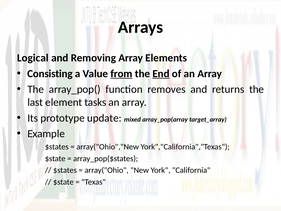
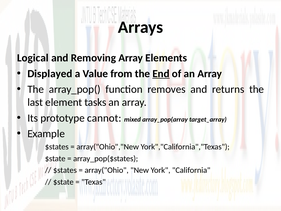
Consisting: Consisting -> Displayed (50, 74)
from underline: present -> none (121, 74)
update: update -> cannot (104, 118)
